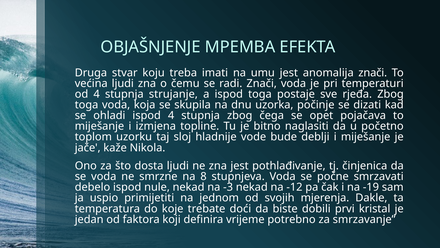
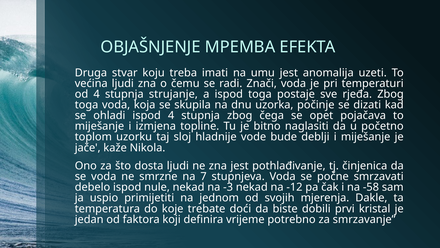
anomalija znači: znači -> uzeti (373, 73)
8: 8 -> 7 (204, 176)
-19: -19 -> -58 (371, 187)
